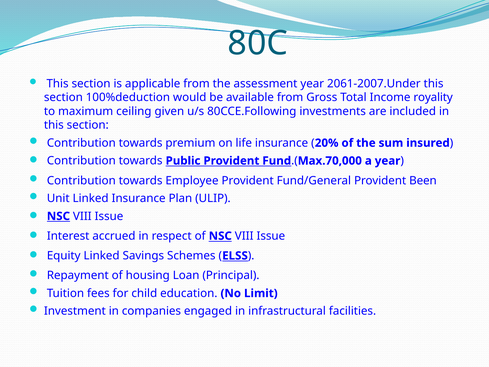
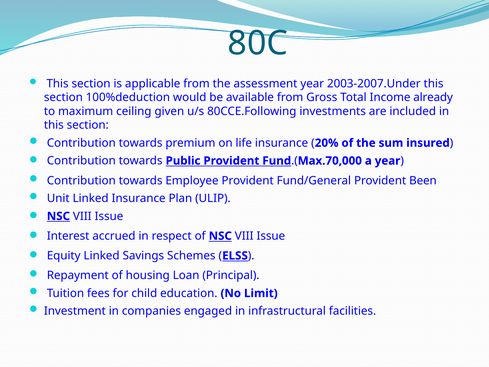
2061-2007.Under: 2061-2007.Under -> 2003-2007.Under (374, 83)
royality: royality -> already (433, 97)
